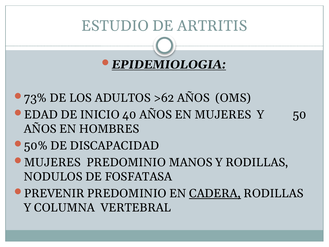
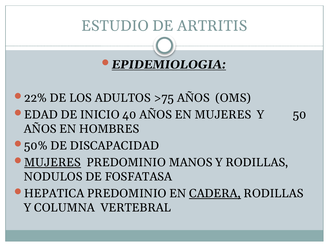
73%: 73% -> 22% (36, 98)
>62: >62 -> >75 (164, 98)
MUJERES underline: none -> present (53, 162)
PREVENIR: PREVENIR -> HEPATICA (54, 193)
